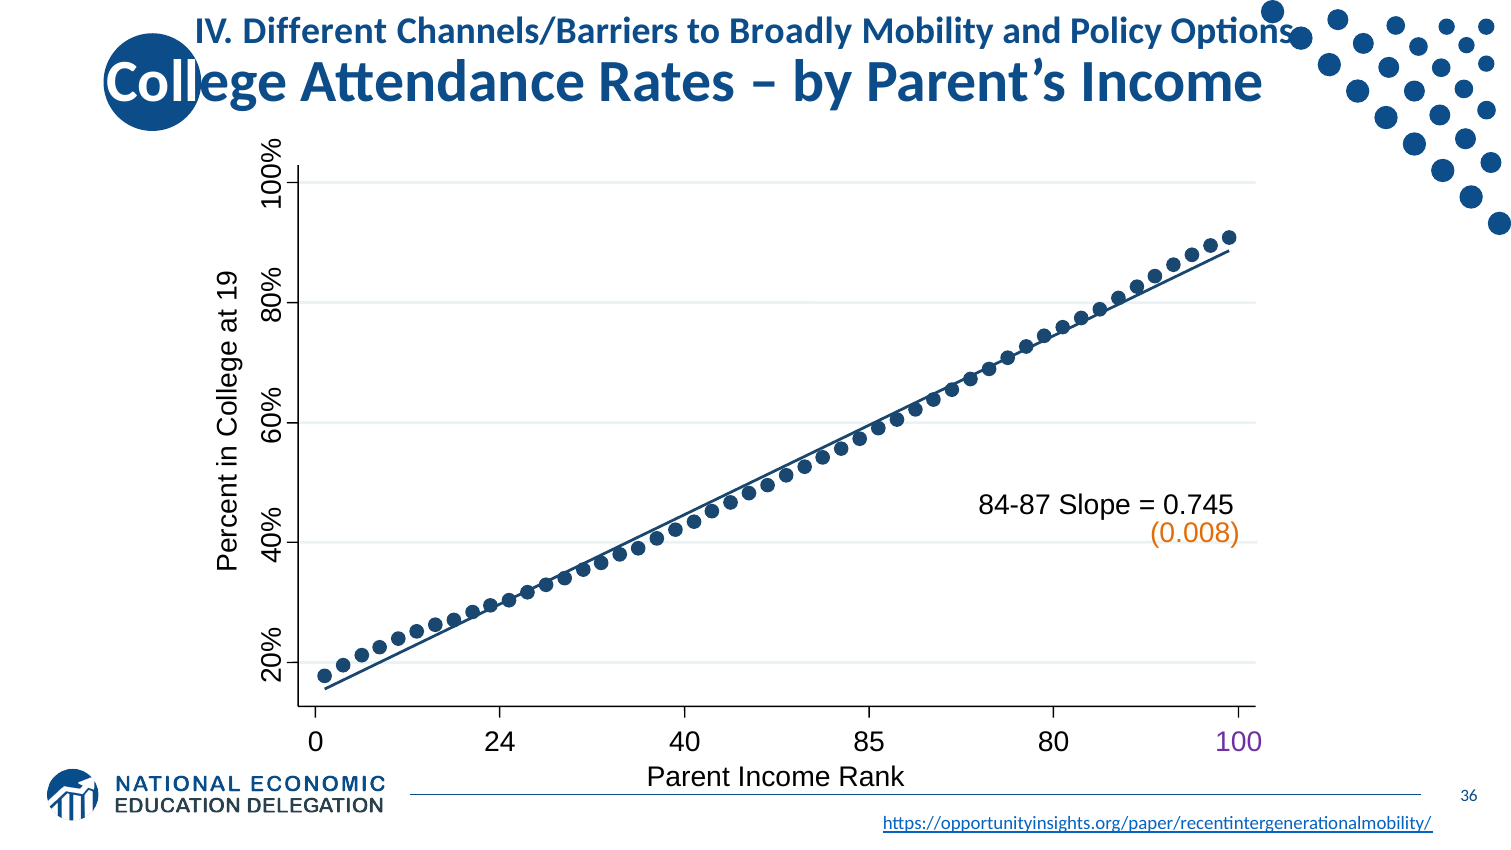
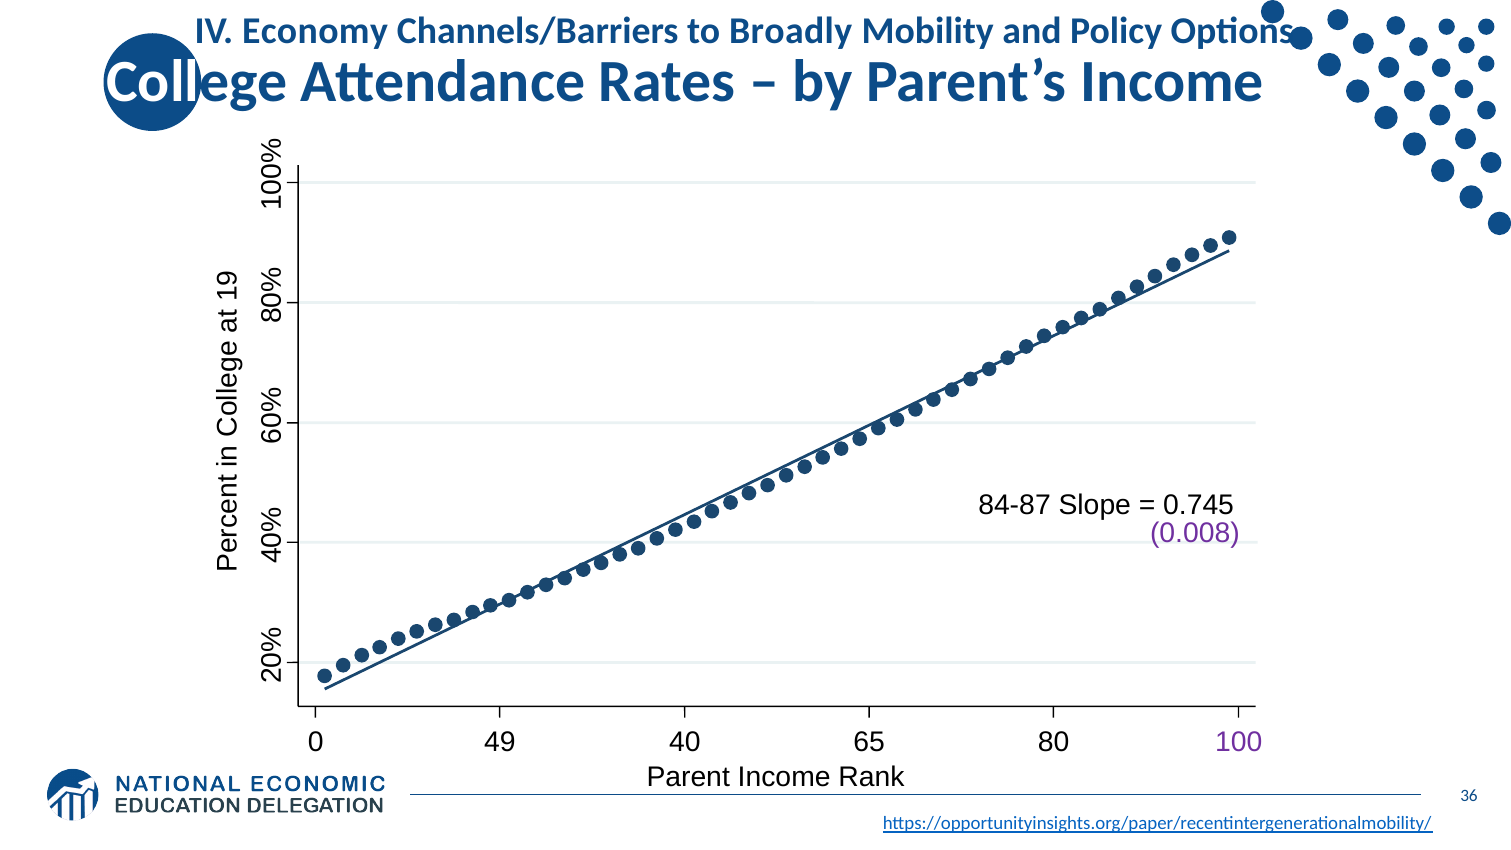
Different: Different -> Economy (315, 31)
0.008 colour: orange -> purple (1195, 533)
24: 24 -> 49 (500, 742)
85: 85 -> 65 (869, 742)
